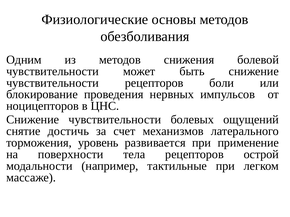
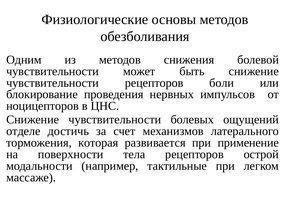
снятие: снятие -> отделе (23, 131)
уровень: уровень -> которая (98, 143)
